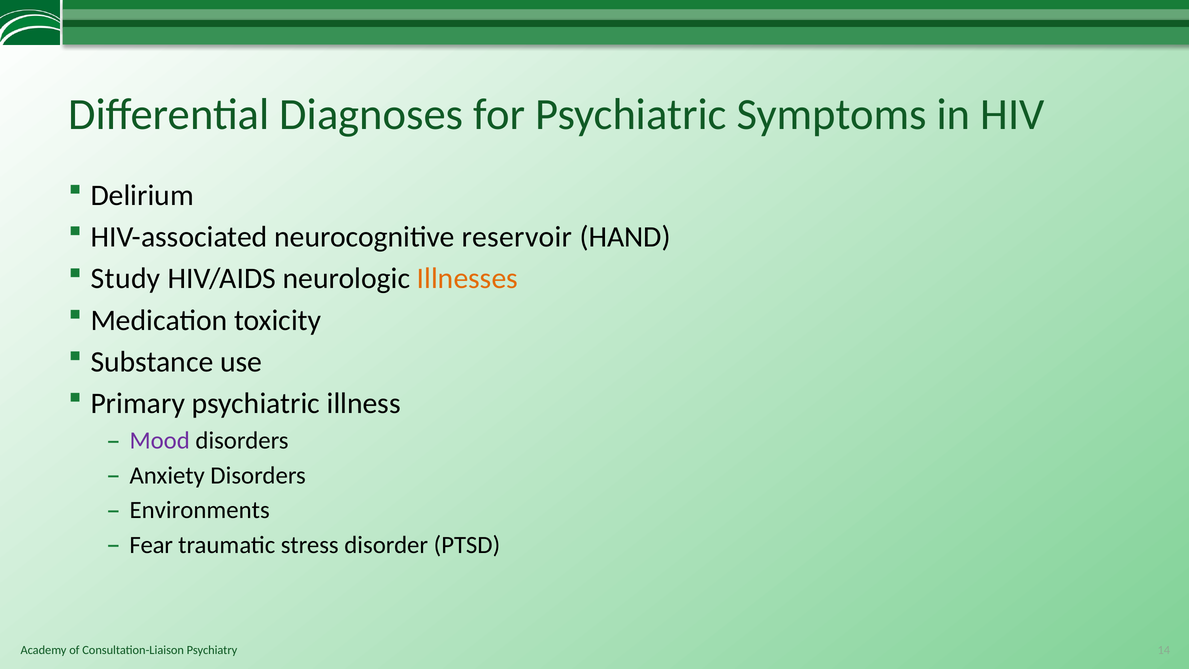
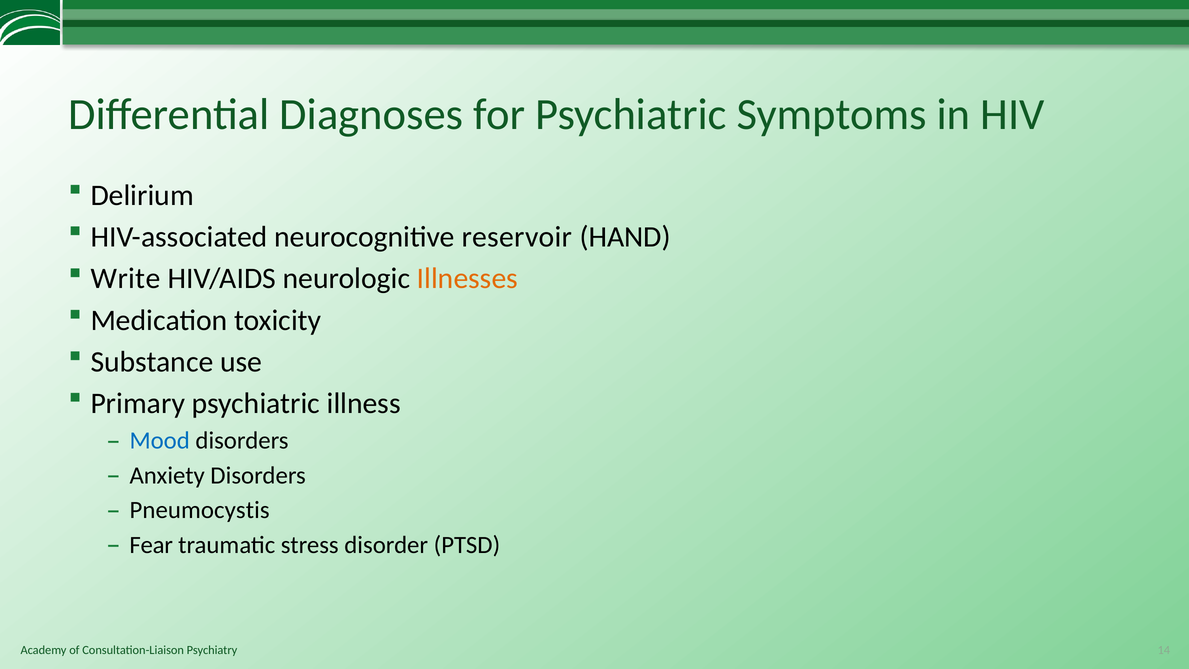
Study: Study -> Write (126, 278)
Mood colour: purple -> blue (160, 441)
Environments: Environments -> Pneumocystis (200, 510)
